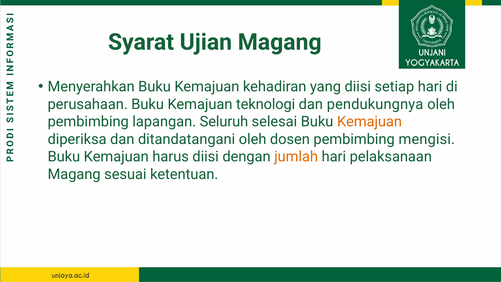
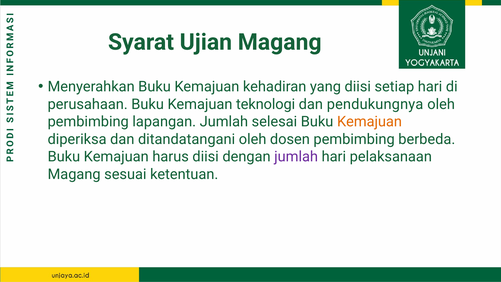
lapangan Seluruh: Seluruh -> Jumlah (224, 122)
mengisi: mengisi -> berbeda (427, 139)
jumlah colour: orange -> purple (296, 157)
